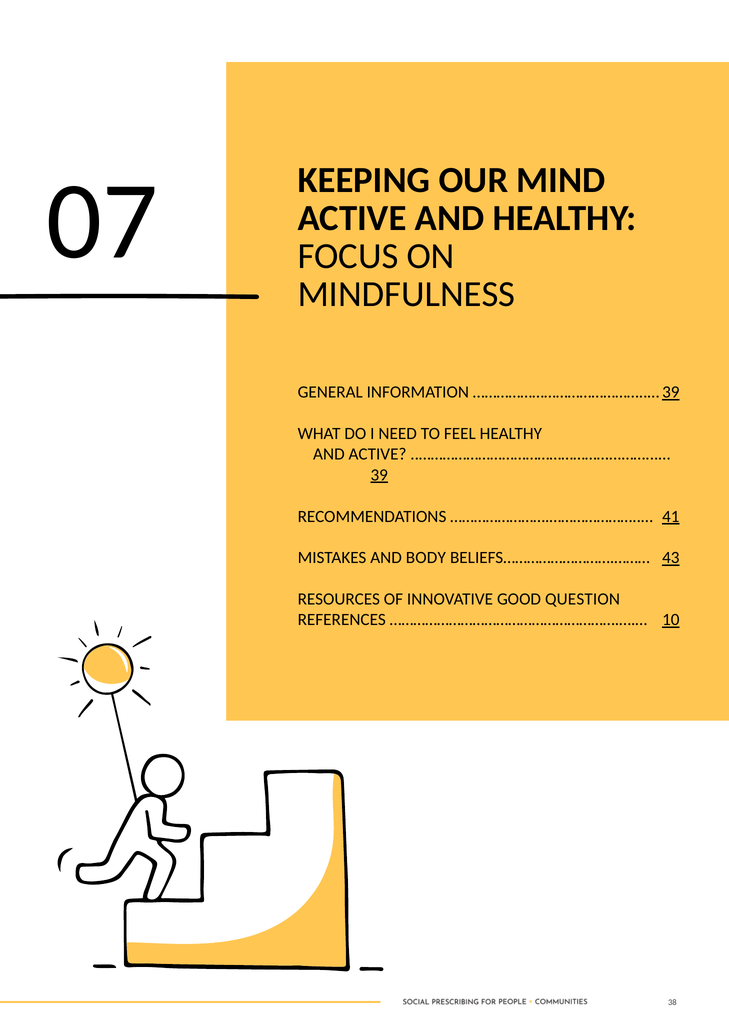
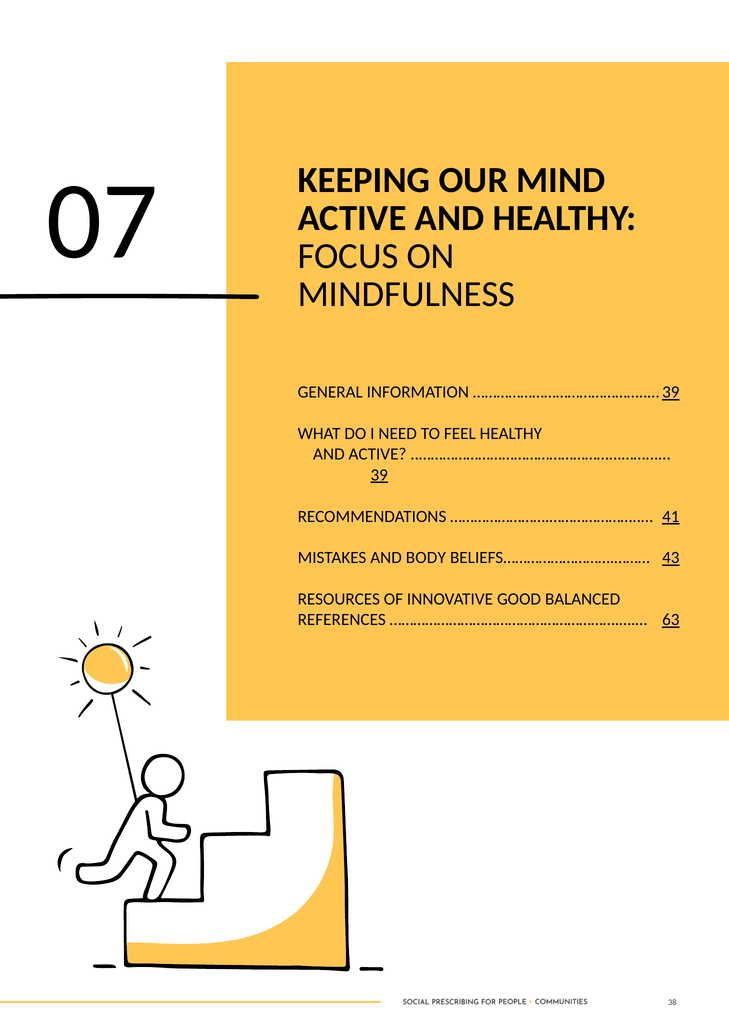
QUESTION: QUESTION -> BALANCED (583, 599)
10: 10 -> 63 (671, 620)
